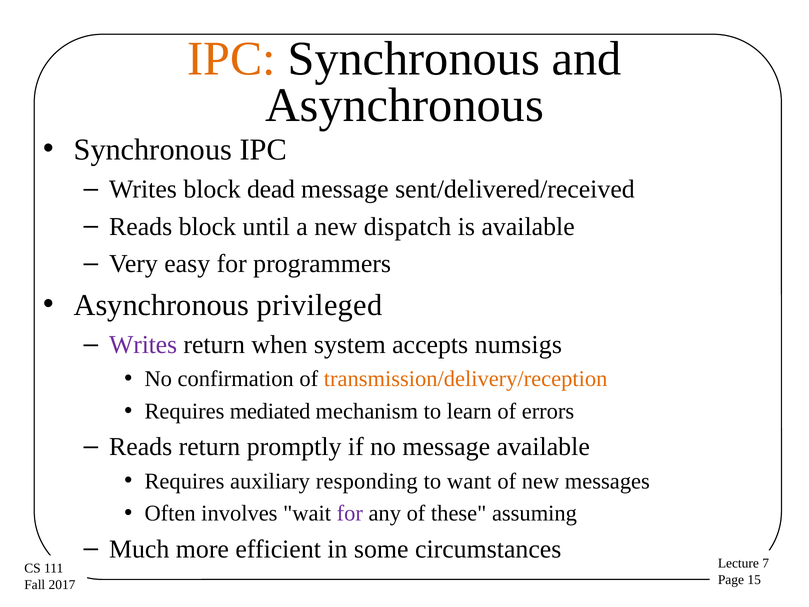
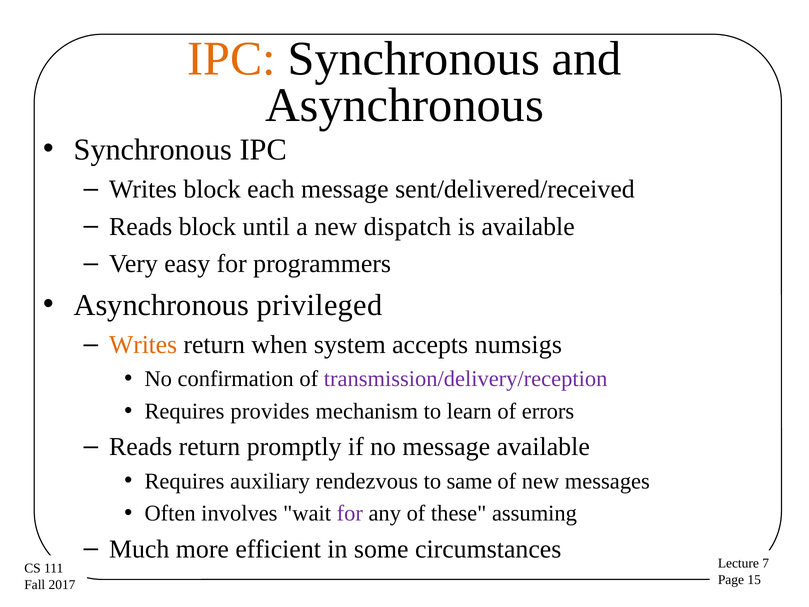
dead: dead -> each (271, 189)
Writes colour: purple -> orange (143, 345)
transmission/delivery/reception colour: orange -> purple (466, 379)
mediated: mediated -> provides (270, 411)
responding: responding -> rendezvous (367, 481)
want: want -> same (469, 481)
